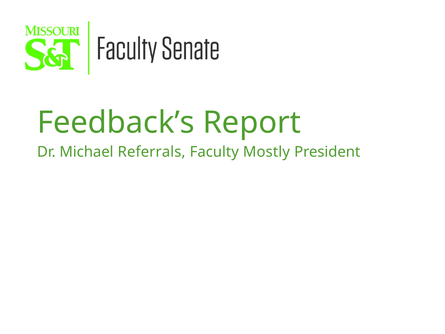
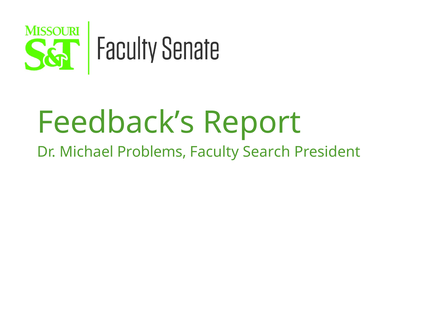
Referrals: Referrals -> Problems (152, 152)
Mostly: Mostly -> Search (266, 152)
